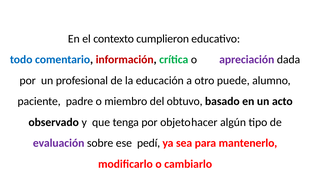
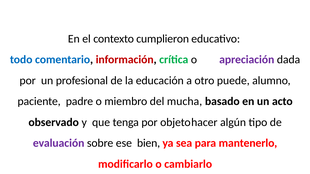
obtuvo: obtuvo -> mucha (185, 102)
pedí: pedí -> bien (149, 143)
